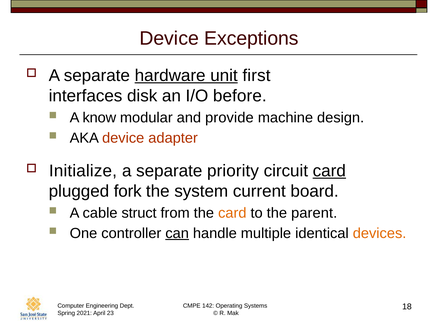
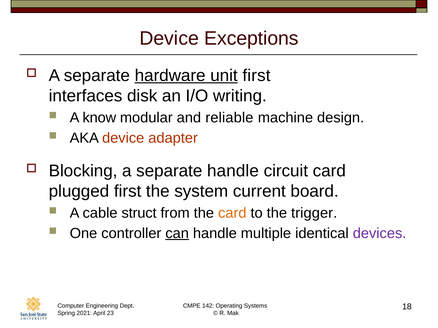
before: before -> writing (240, 96)
provide: provide -> reliable (229, 118)
Initialize: Initialize -> Blocking (83, 171)
separate priority: priority -> handle (233, 171)
card underline: present -> none (329, 171)
plugged fork: fork -> first (128, 191)
parent: parent -> trigger (314, 213)
devices colour: orange -> purple (380, 234)
